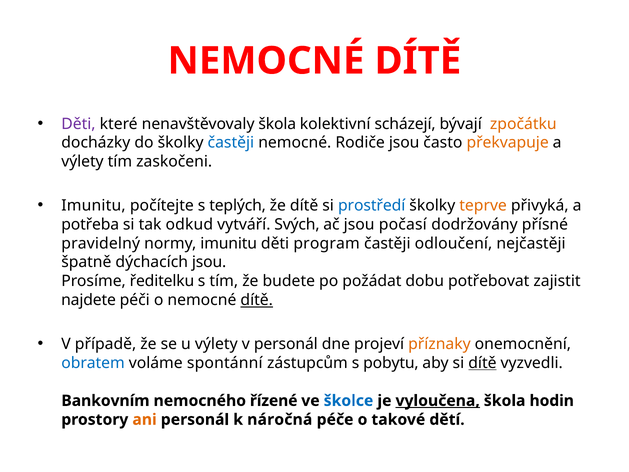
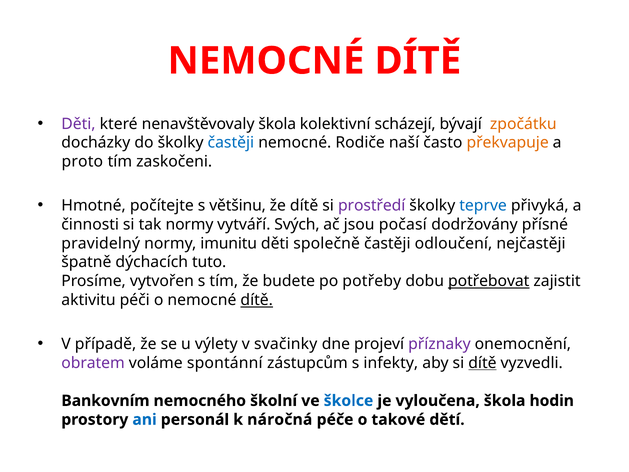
Rodiče jsou: jsou -> naší (404, 143)
výlety: výlety -> proto (82, 161)
Imunitu: Imunitu -> Hmotné (94, 206)
teplých: teplých -> většinu (238, 206)
prostředí colour: blue -> purple (372, 206)
teprve colour: orange -> blue (483, 206)
potřeba: potřeba -> činnosti (90, 224)
tak odkud: odkud -> normy (189, 224)
program: program -> společně (327, 243)
dýchacích jsou: jsou -> tuto (209, 262)
ředitelku: ředitelku -> vytvořen (162, 281)
požádat: požádat -> potřeby (372, 281)
potřebovat underline: none -> present (489, 281)
najdete: najdete -> aktivitu (88, 300)
v personál: personál -> svačinky (286, 344)
příznaky colour: orange -> purple (439, 344)
obratem colour: blue -> purple (93, 363)
pobytu: pobytu -> infekty (391, 363)
řízené: řízené -> školní (274, 401)
vyloučena underline: present -> none (438, 401)
ani colour: orange -> blue (145, 419)
